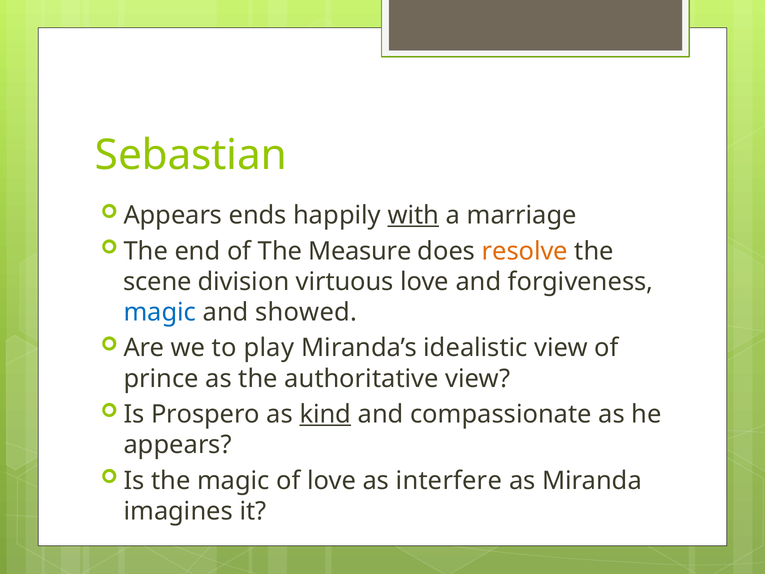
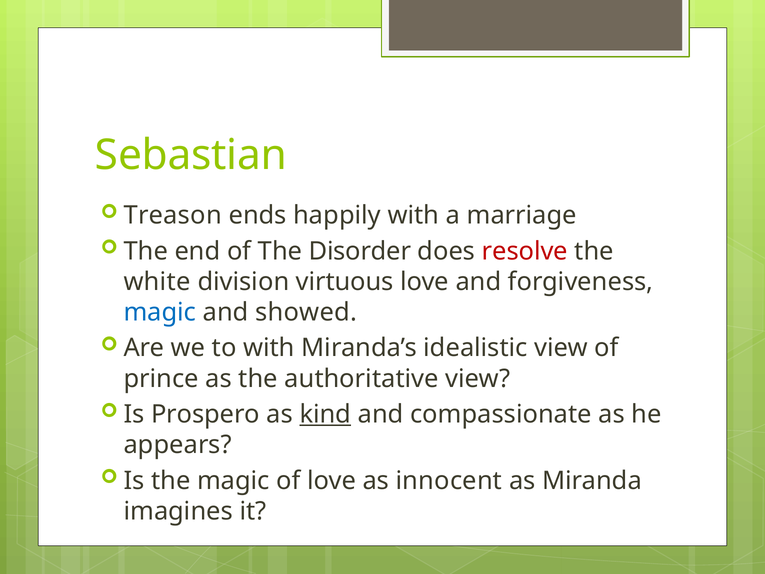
Appears: Appears -> Treason (173, 215)
with underline: present -> none (413, 215)
Measure: Measure -> Disorder (360, 251)
resolve colour: orange -> red (525, 251)
scene: scene -> white (157, 282)
to play: play -> with (269, 348)
interfere: interfere -> innocent (449, 480)
